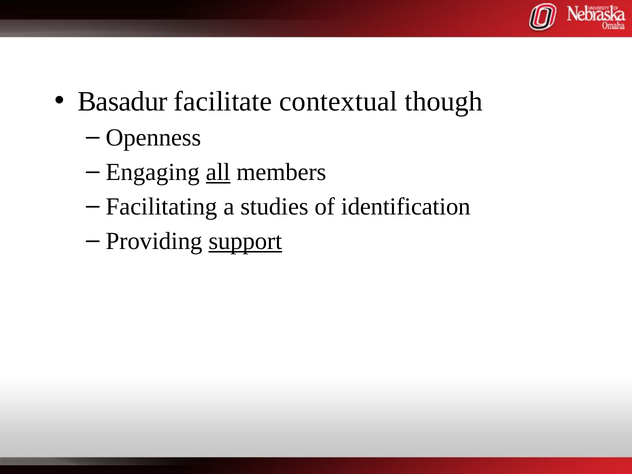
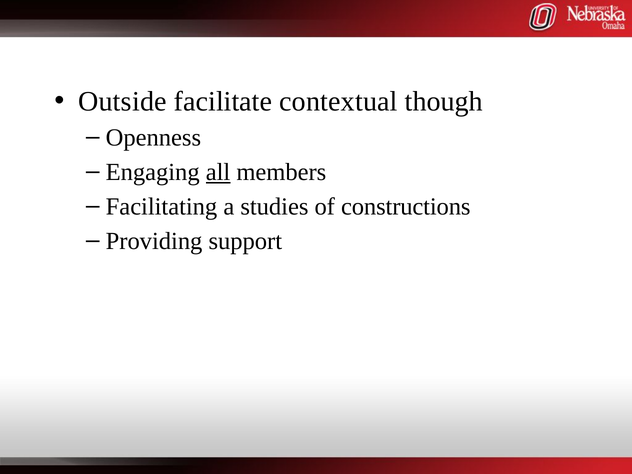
Basadur: Basadur -> Outside (122, 101)
identification: identification -> constructions (406, 207)
support underline: present -> none (245, 241)
